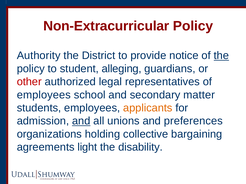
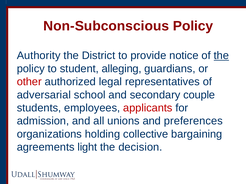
Non-Extracurricular: Non-Extracurricular -> Non-Subconscious (106, 26)
employees: employees -> adversarial (44, 95)
matter: matter -> couple (199, 95)
applicants colour: orange -> red (148, 108)
and underline: present -> none (81, 121)
disability: disability -> decision (140, 148)
